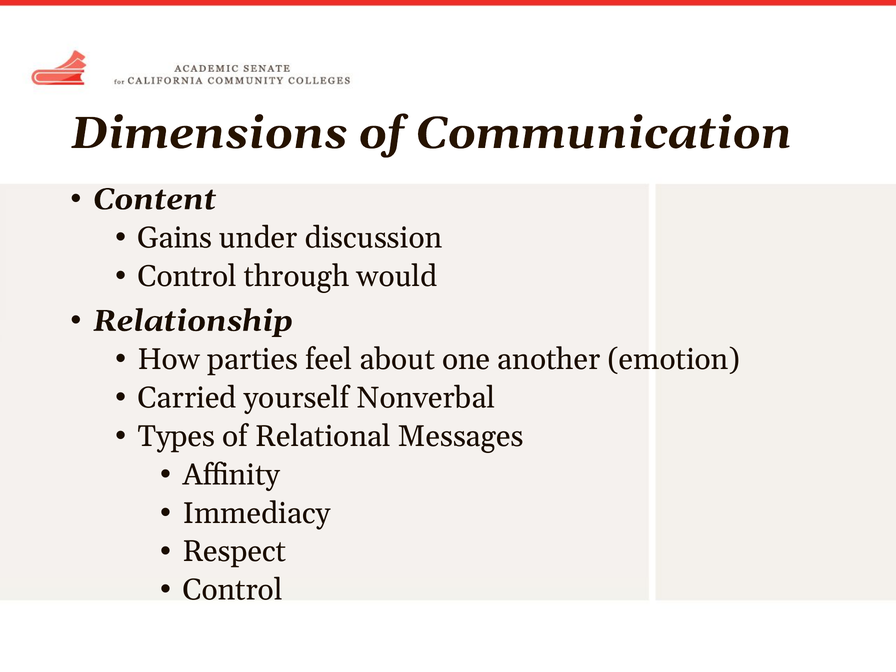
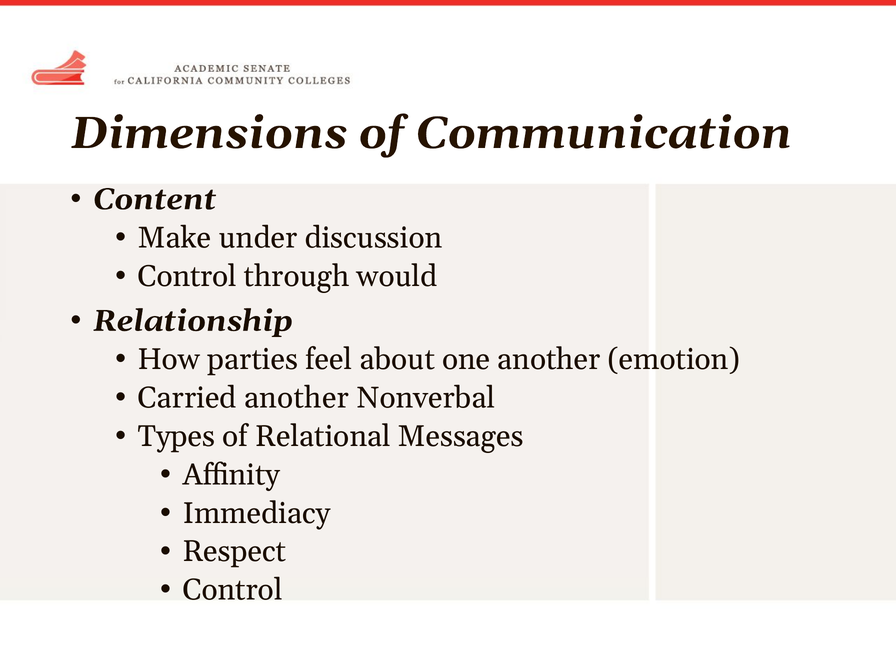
Gains: Gains -> Make (175, 238)
Carried yourself: yourself -> another (297, 398)
